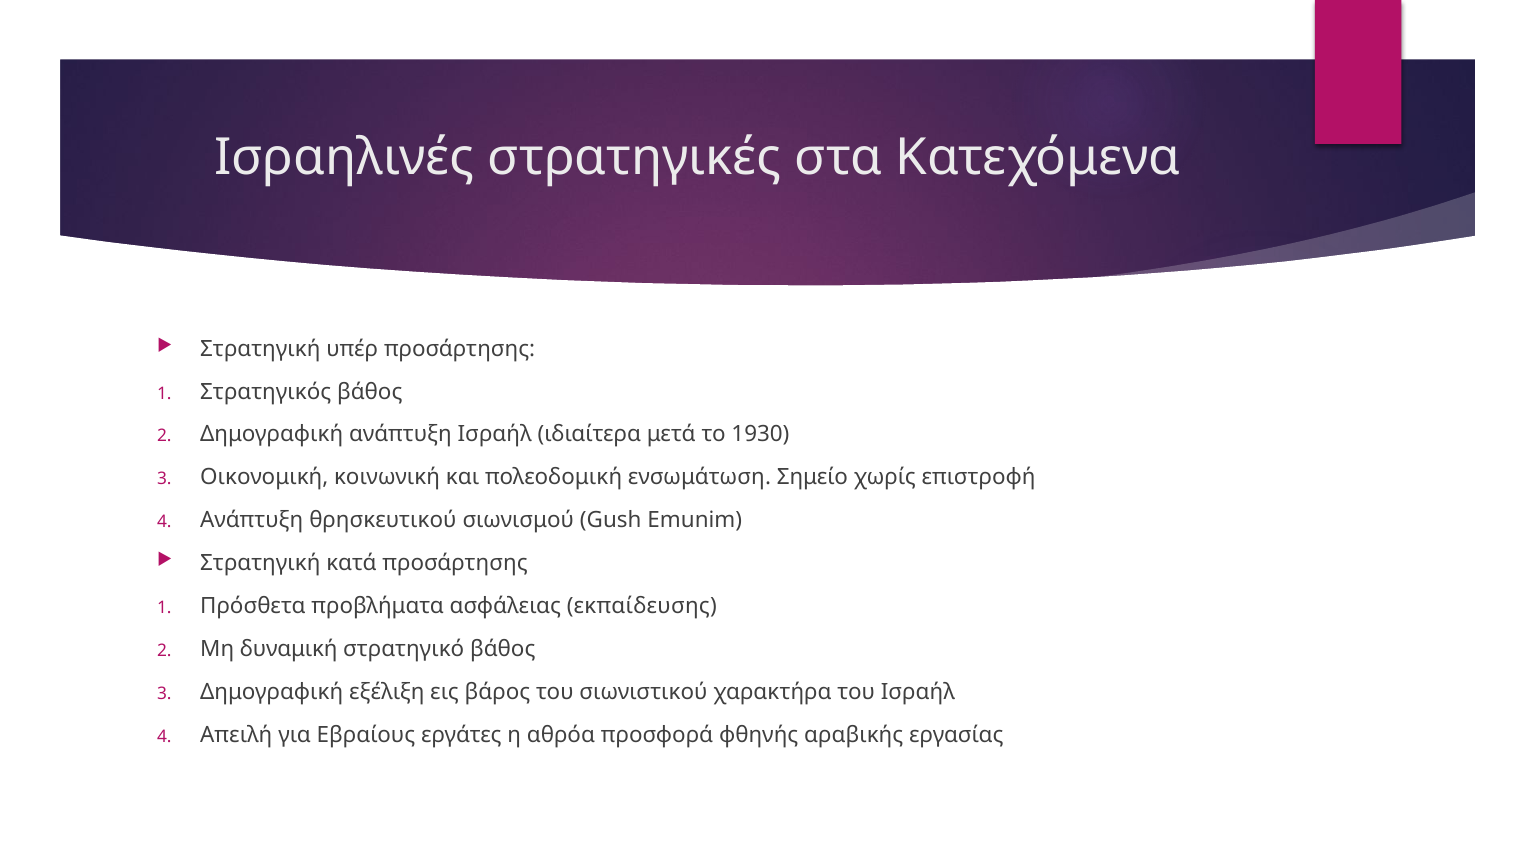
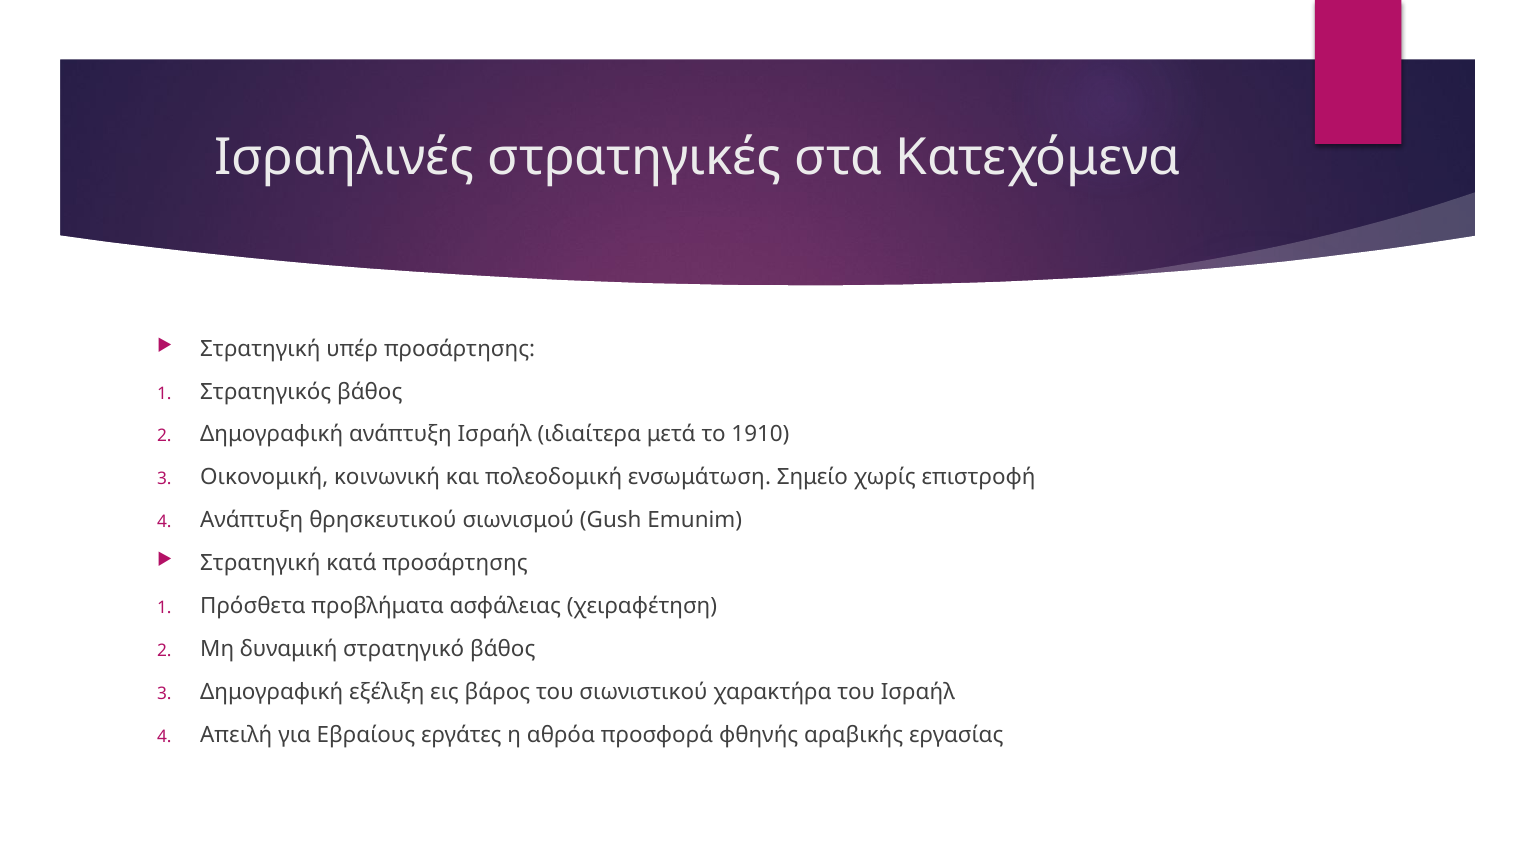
1930: 1930 -> 1910 (760, 435)
εκπαίδευσης: εκπαίδευσης -> χειραφέτηση (642, 606)
